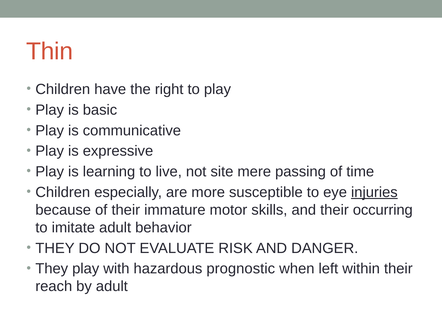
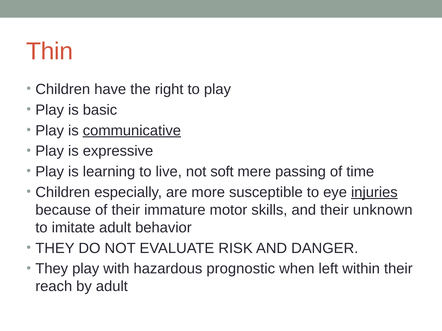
communicative underline: none -> present (132, 131)
site: site -> soft (222, 172)
occurring: occurring -> unknown (383, 210)
